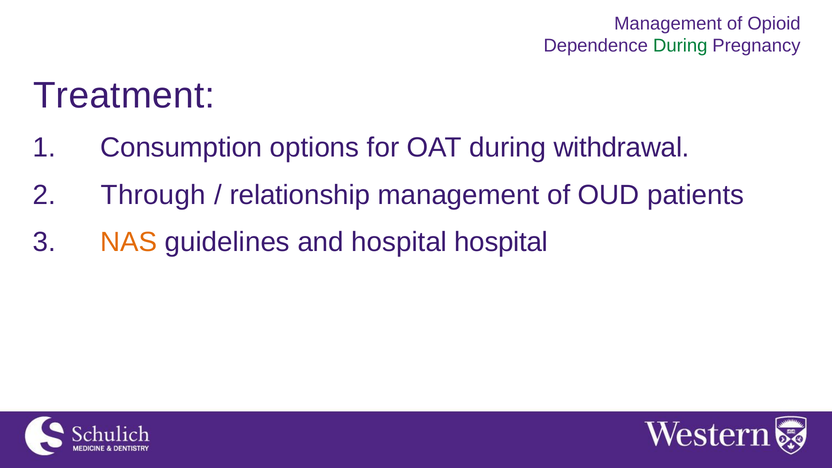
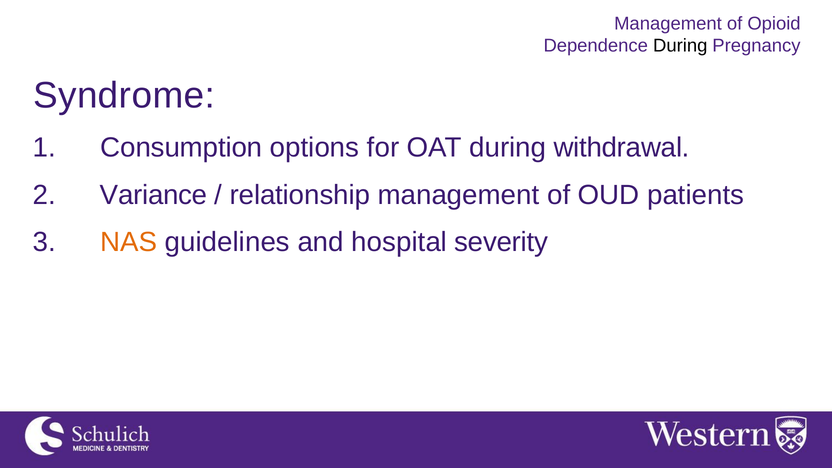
During colour: green -> black (680, 46)
Treatment: Treatment -> Syndrome (124, 96)
Through: Through -> Variance (154, 195)
hospital hospital: hospital -> severity (501, 242)
